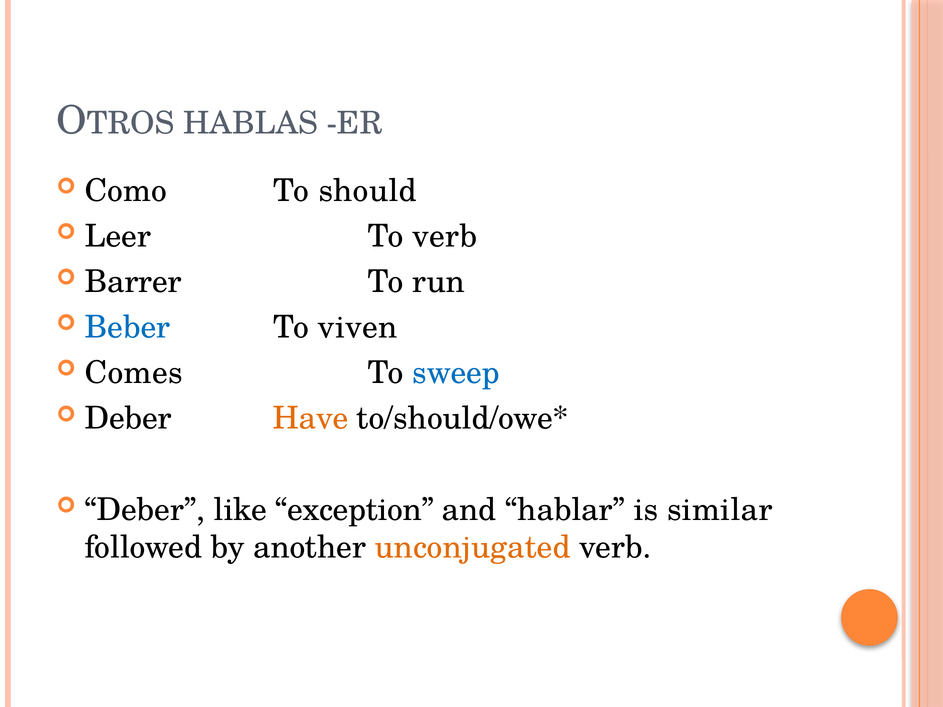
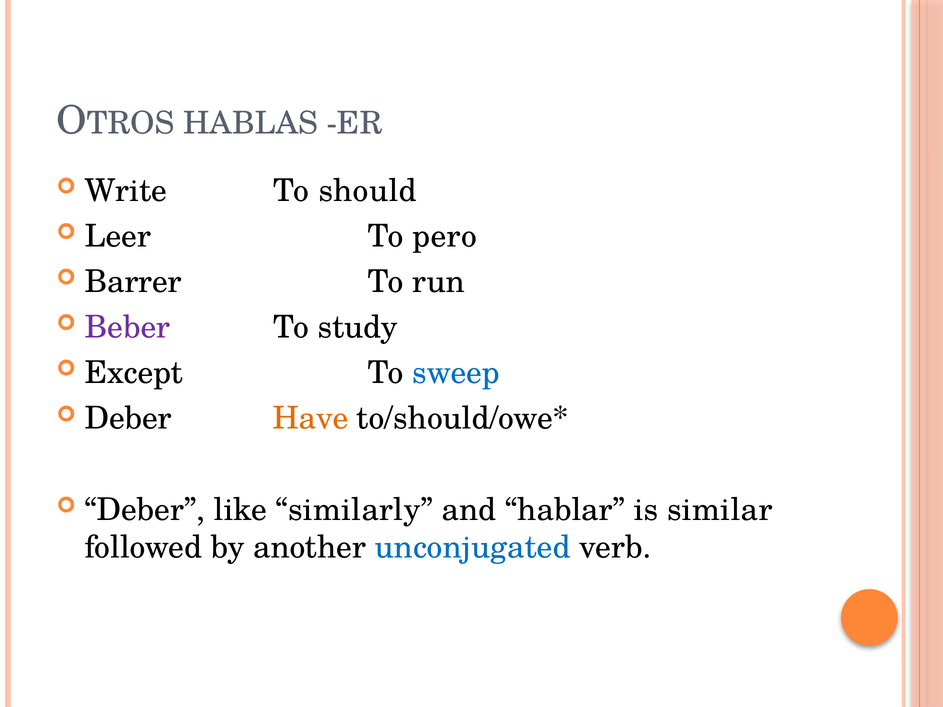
Como: Como -> Write (126, 191)
To verb: verb -> pero (445, 236)
Beber colour: blue -> purple (127, 328)
viven: viven -> study (358, 328)
Comes: Comes -> Except (134, 373)
exception: exception -> similarly (354, 510)
unconjugated colour: orange -> blue (473, 548)
